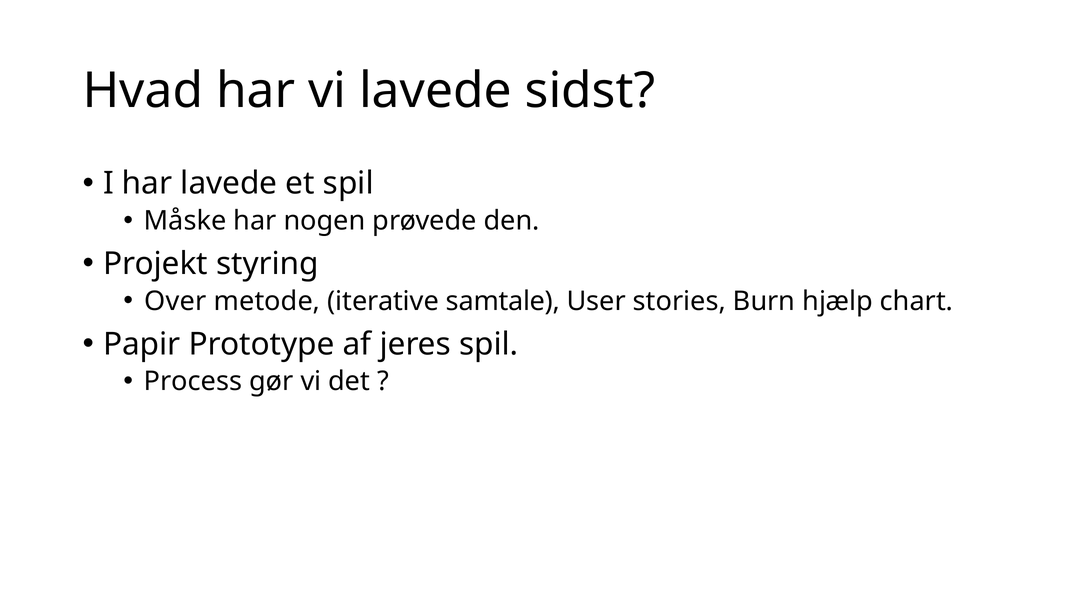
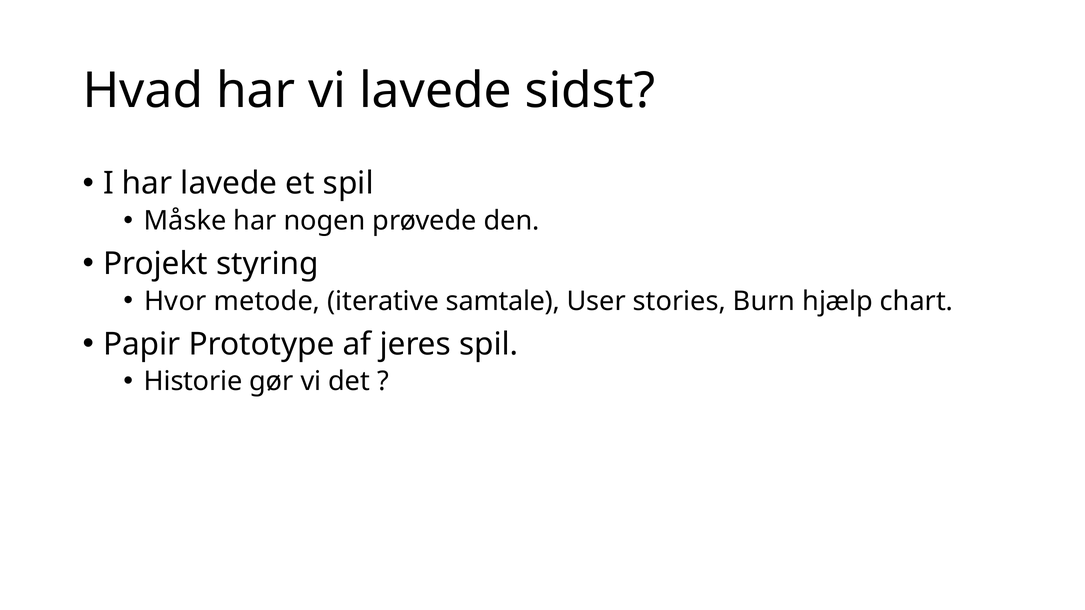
Over: Over -> Hvor (175, 301)
Process: Process -> Historie (193, 382)
